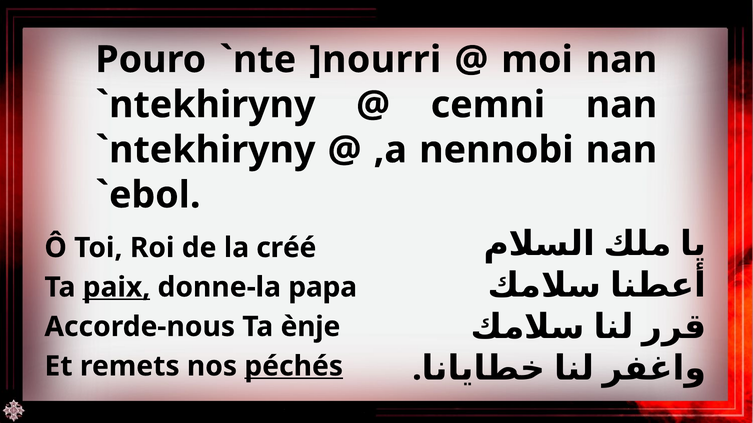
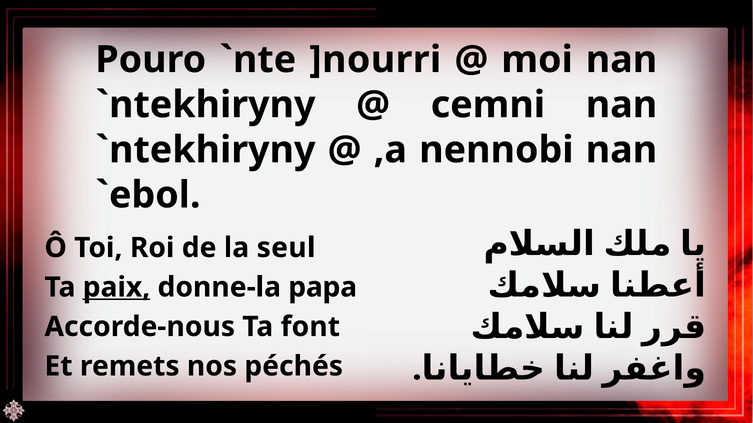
créé: créé -> seul (286, 248)
ènje: ènje -> font (310, 327)
péchés underline: present -> none (294, 367)
